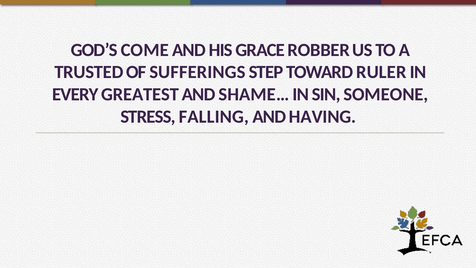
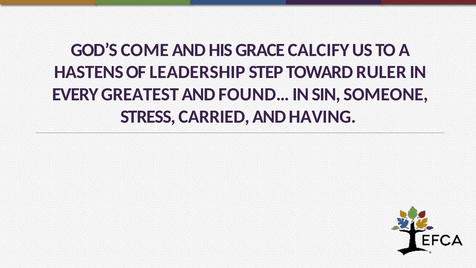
ROBBER: ROBBER -> CALCIFY (319, 50)
TRUSTED: TRUSTED -> HASTENS (89, 72)
SUFFERINGS: SUFFERINGS -> LEADERSHIP (198, 72)
SHAME…: SHAME… -> FOUND… (254, 94)
FALLING: FALLING -> CARRIED (214, 117)
